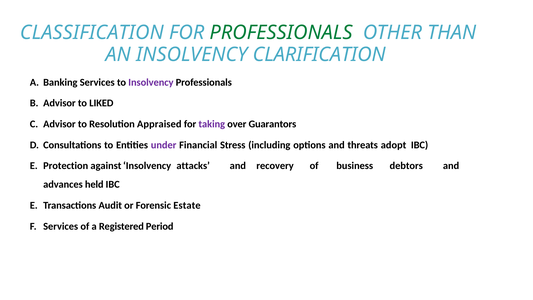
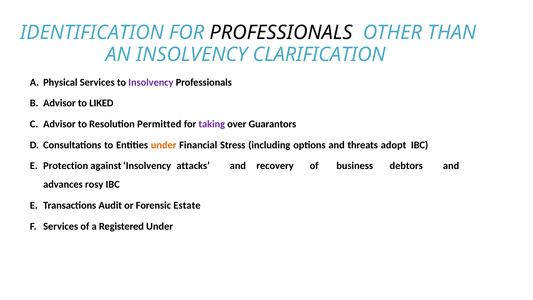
CLASSIFICATION: CLASSIFICATION -> IDENTIFICATION (92, 33)
PROFESSIONALS colour: green -> black (281, 33)
Banking: Banking -> Physical (60, 82)
Appraised: Appraised -> Permitted (159, 124)
under colour: purple -> orange (164, 145)
held: held -> rosy (94, 184)
Registered Period: Period -> Under (160, 226)
